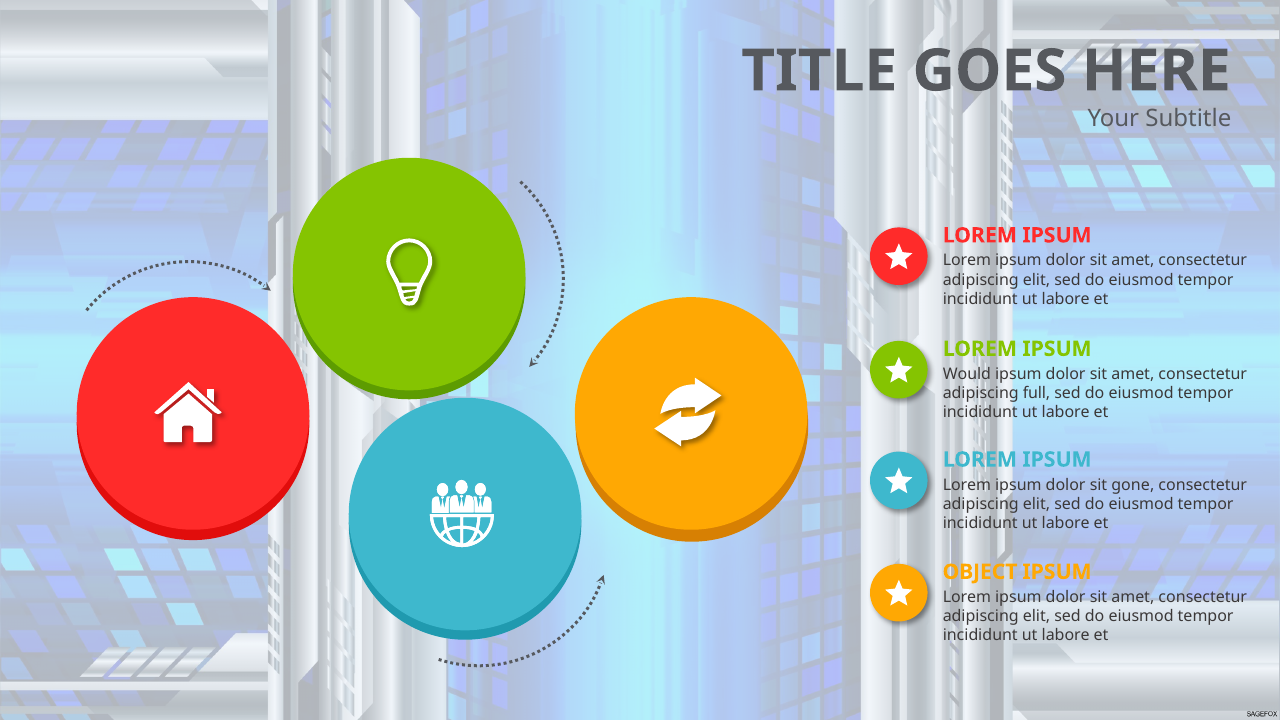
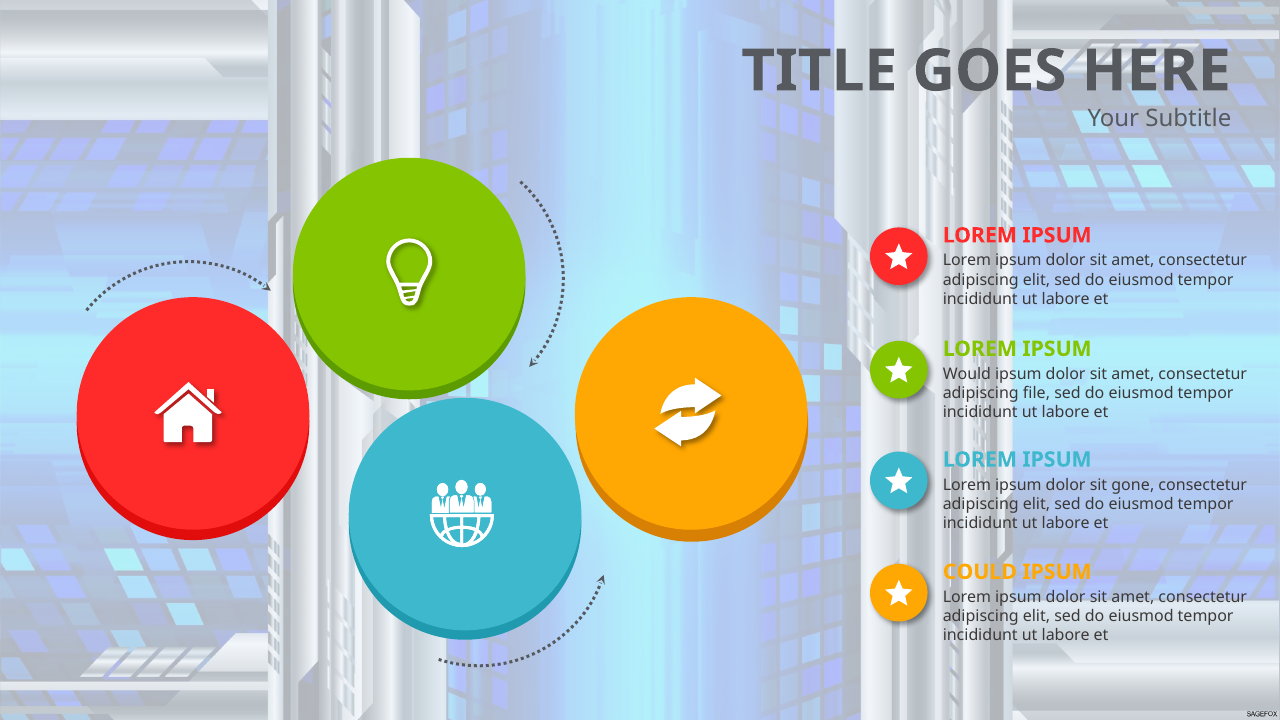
full: full -> file (1036, 393)
OBJECT: OBJECT -> COULD (980, 572)
